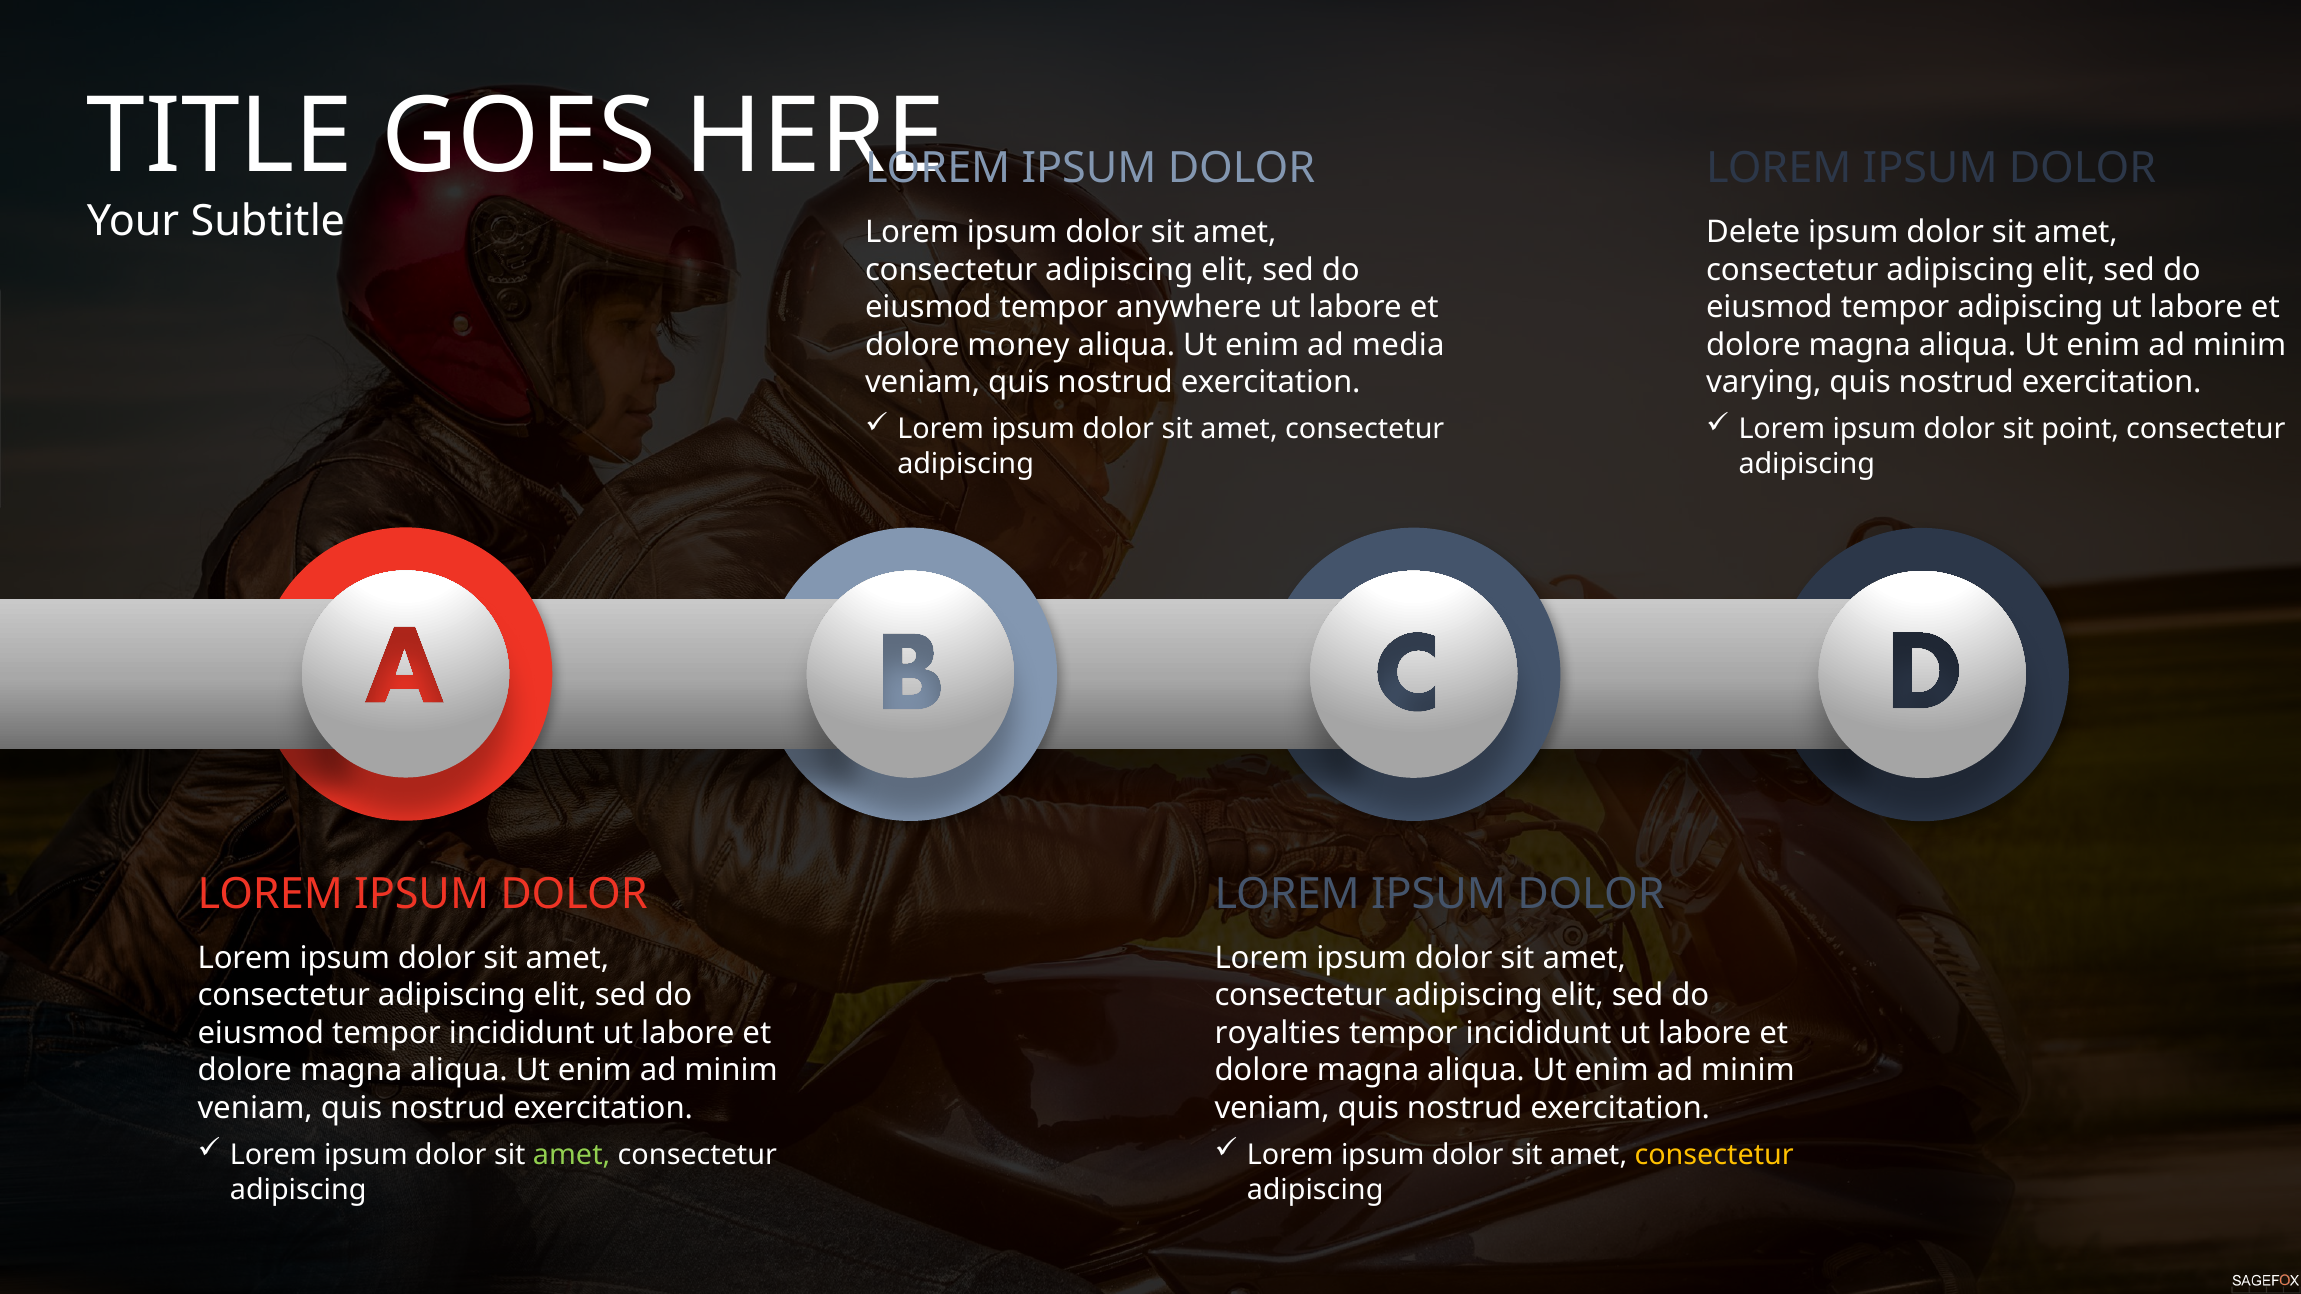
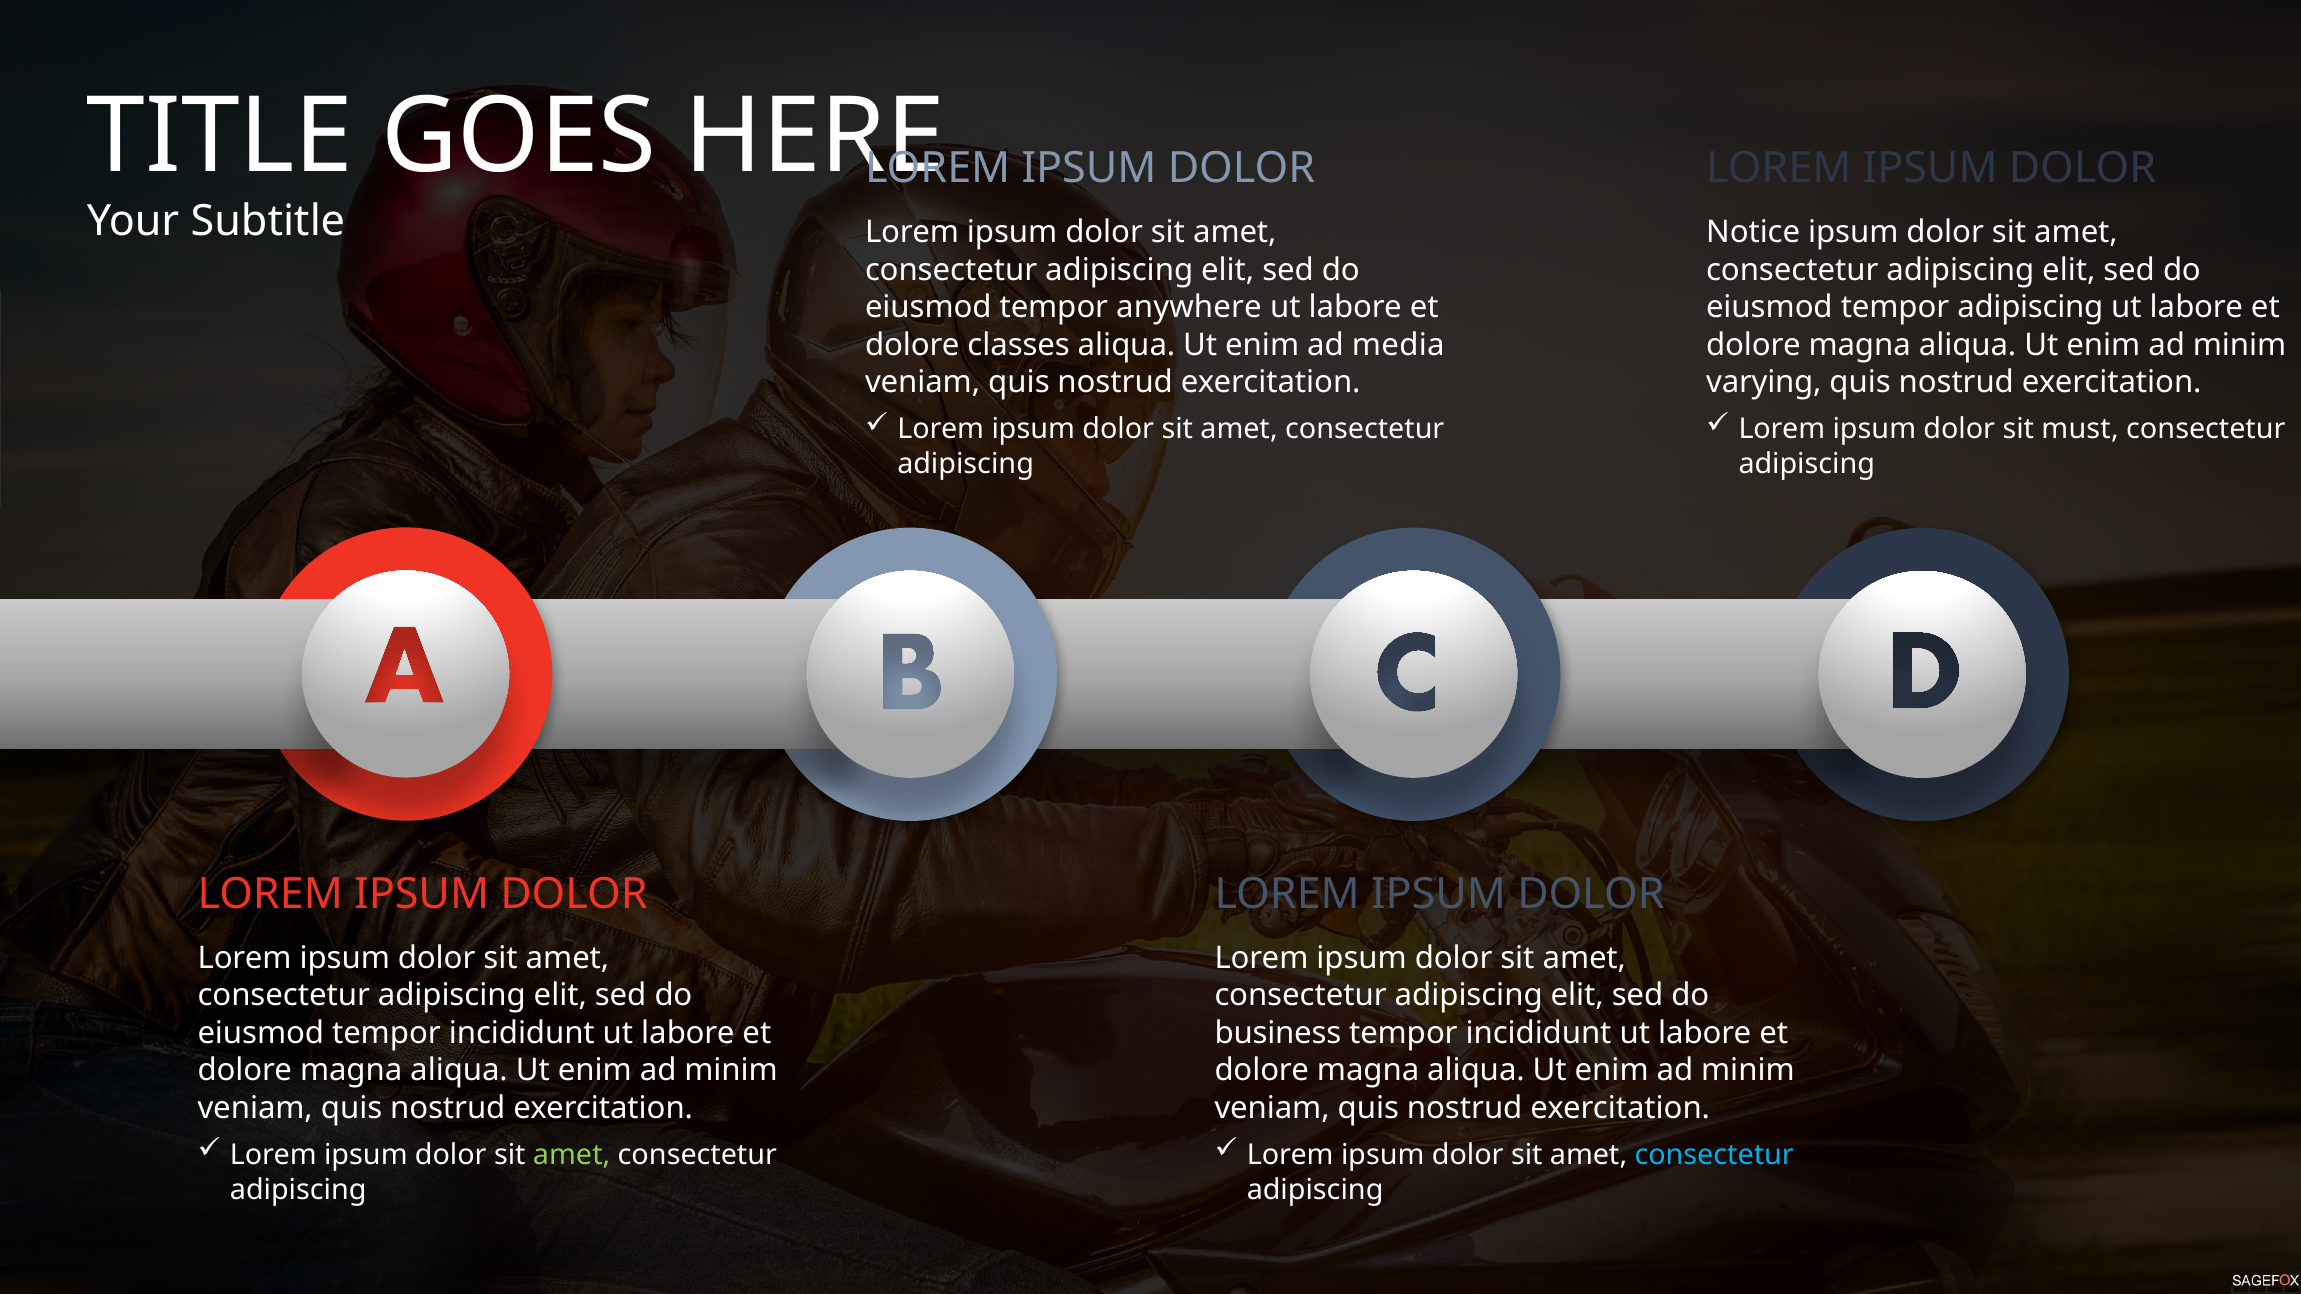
Delete: Delete -> Notice (1753, 233)
money: money -> classes (1019, 345)
point: point -> must (2080, 430)
royalties: royalties -> business (1278, 1033)
consectetur colour: yellow -> light blue (1714, 1155)
